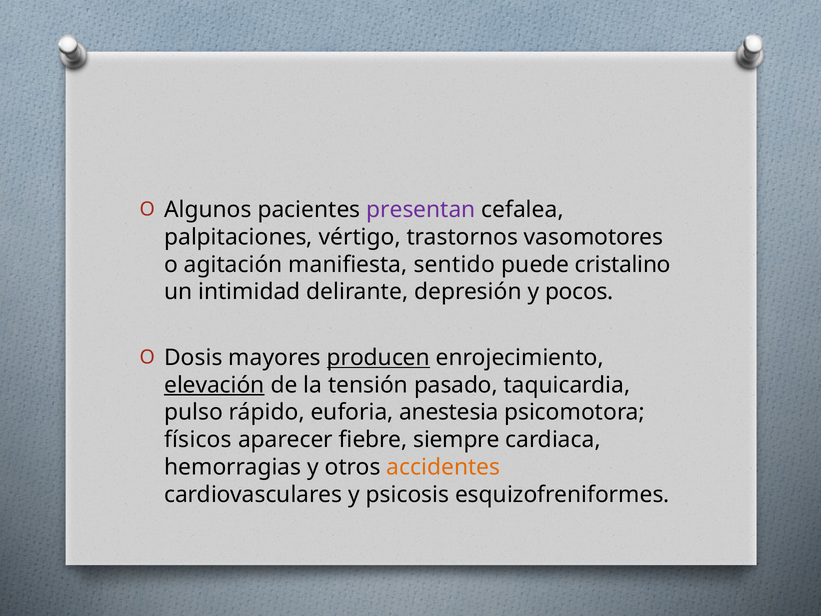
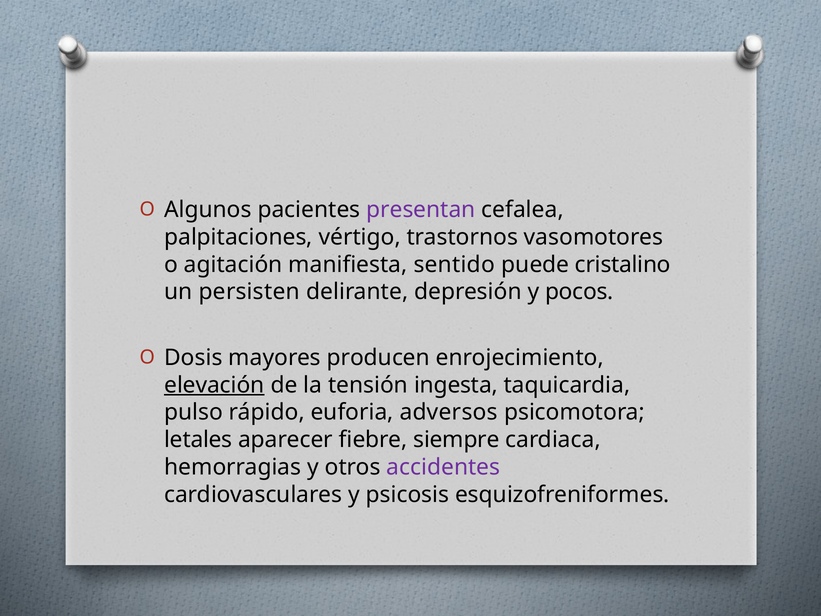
intimidad: intimidad -> persisten (249, 292)
producen underline: present -> none (378, 357)
pasado: pasado -> ingesta (456, 385)
anestesia: anestesia -> adversos (449, 412)
físicos: físicos -> letales (198, 440)
accidentes colour: orange -> purple (443, 467)
